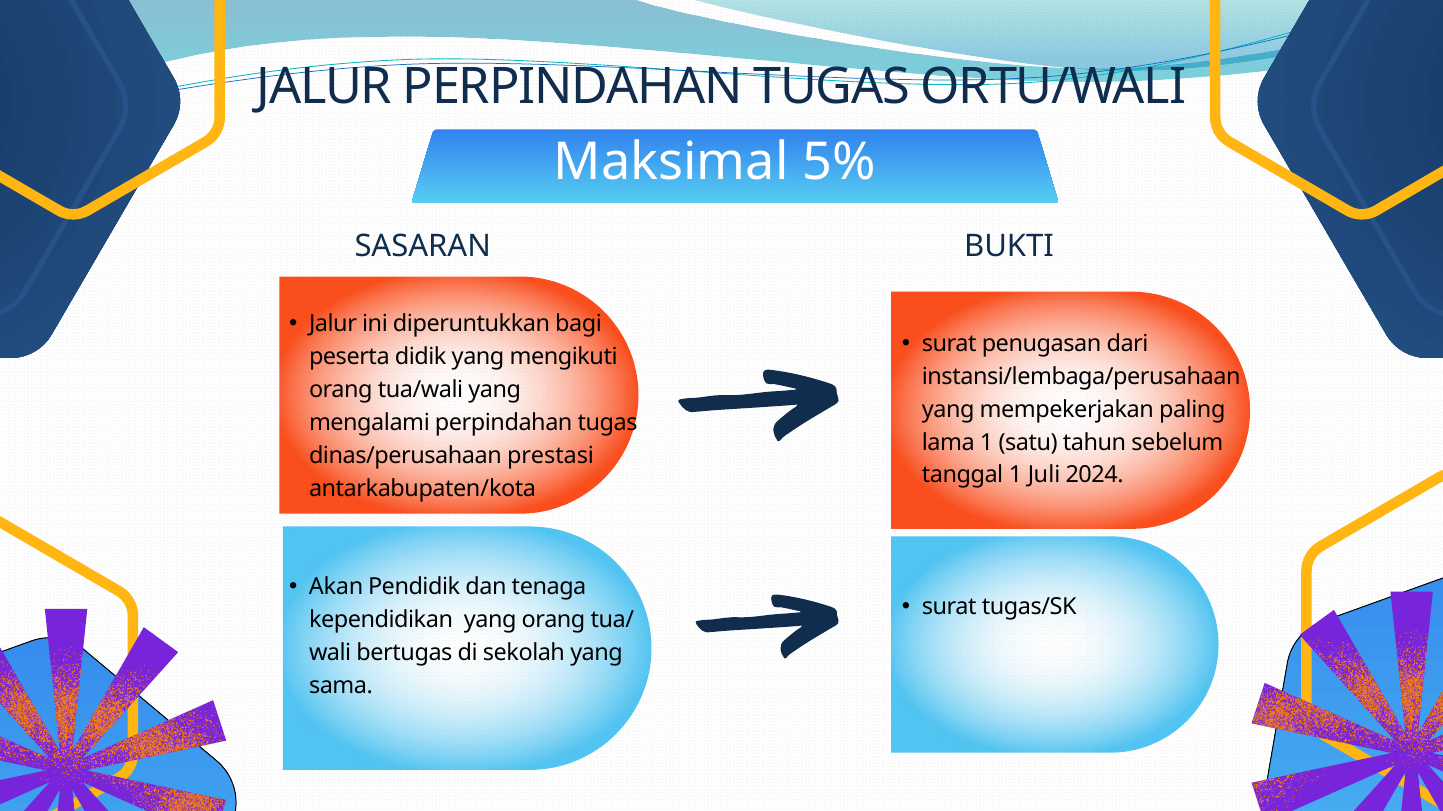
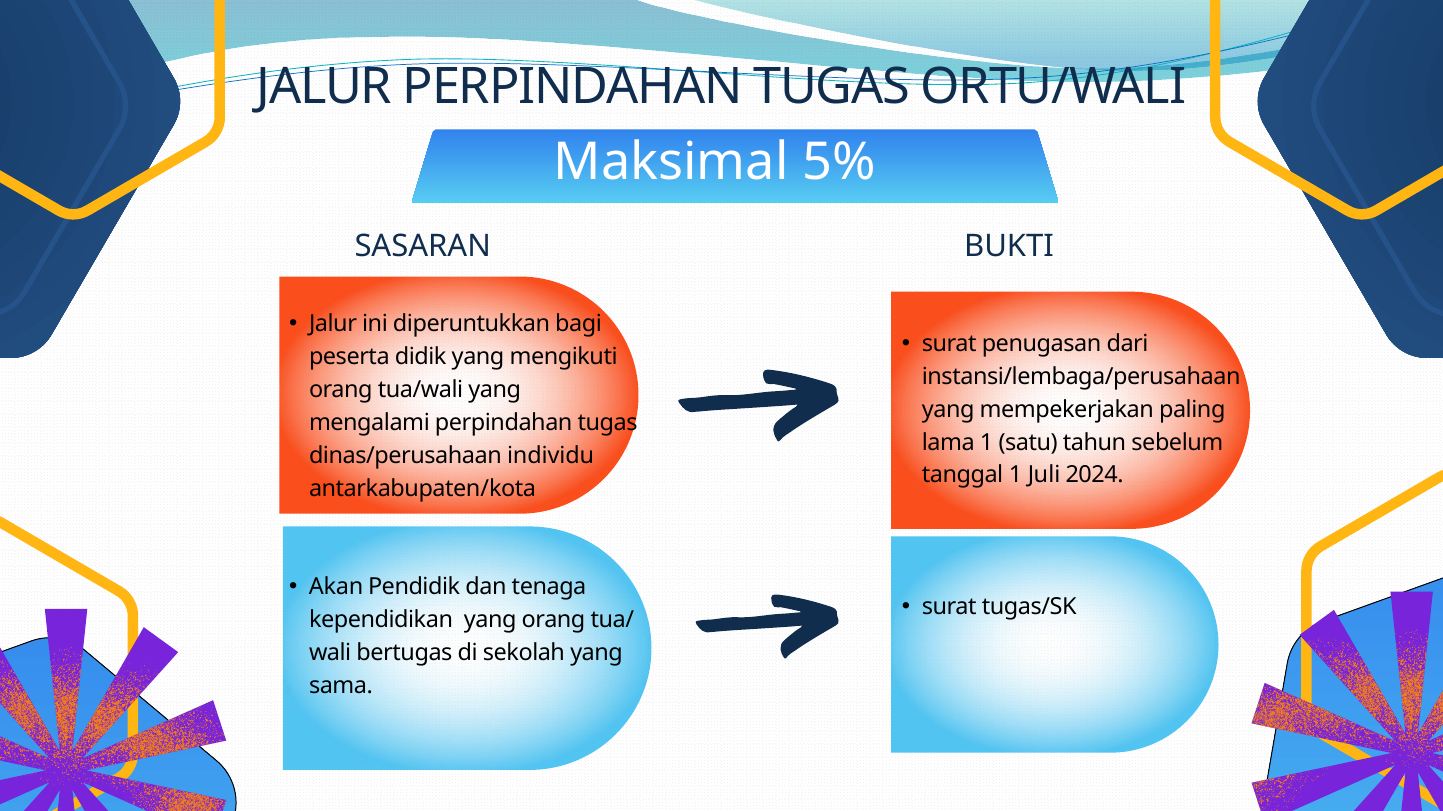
prestasi: prestasi -> individu (551, 456)
